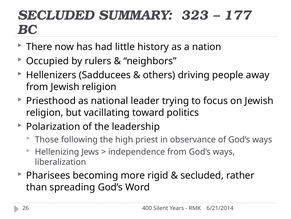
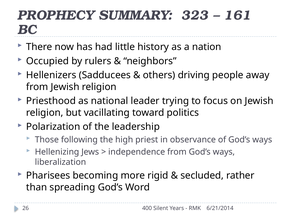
SECLUDED: SECLUDED -> PROPHECY (56, 15)
177: 177 -> 161 (238, 15)
